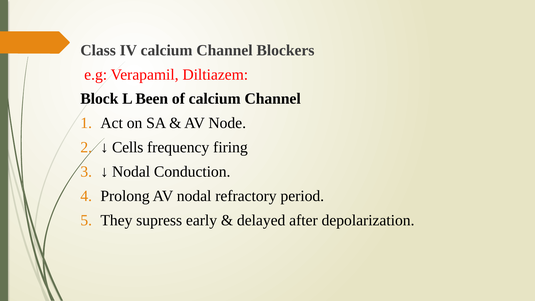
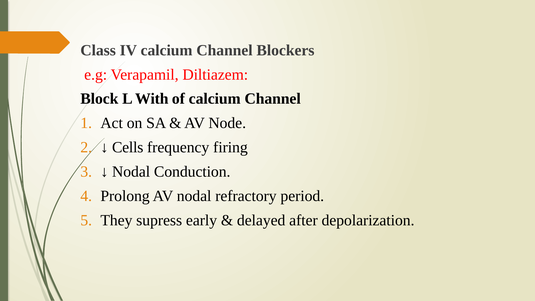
Been: Been -> With (152, 99)
